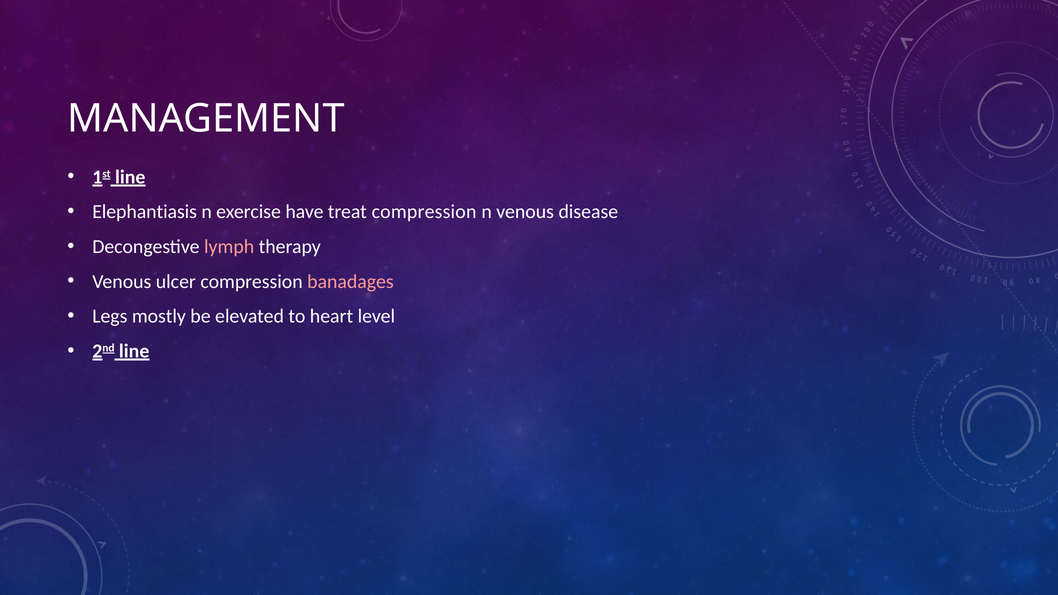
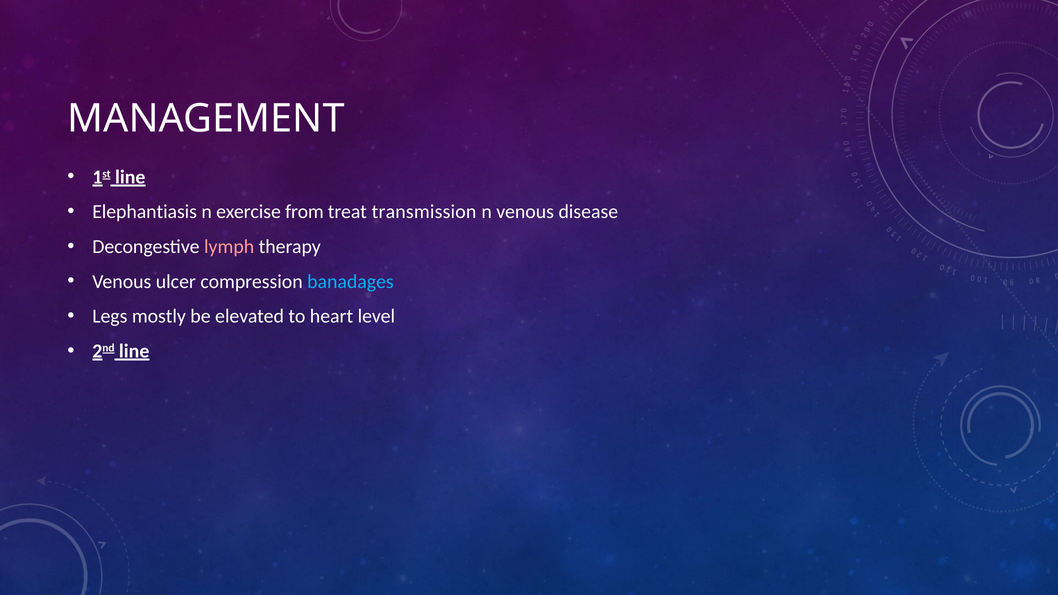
have: have -> from (304, 212)
treat compression: compression -> transmission (424, 212)
banadages colour: pink -> light blue (350, 282)
